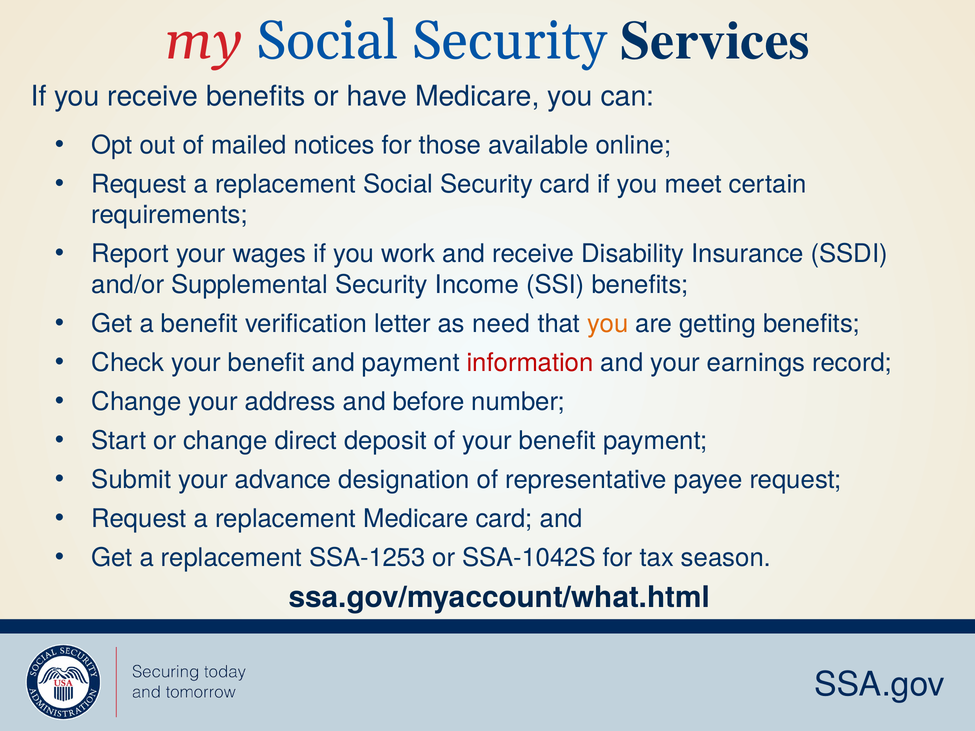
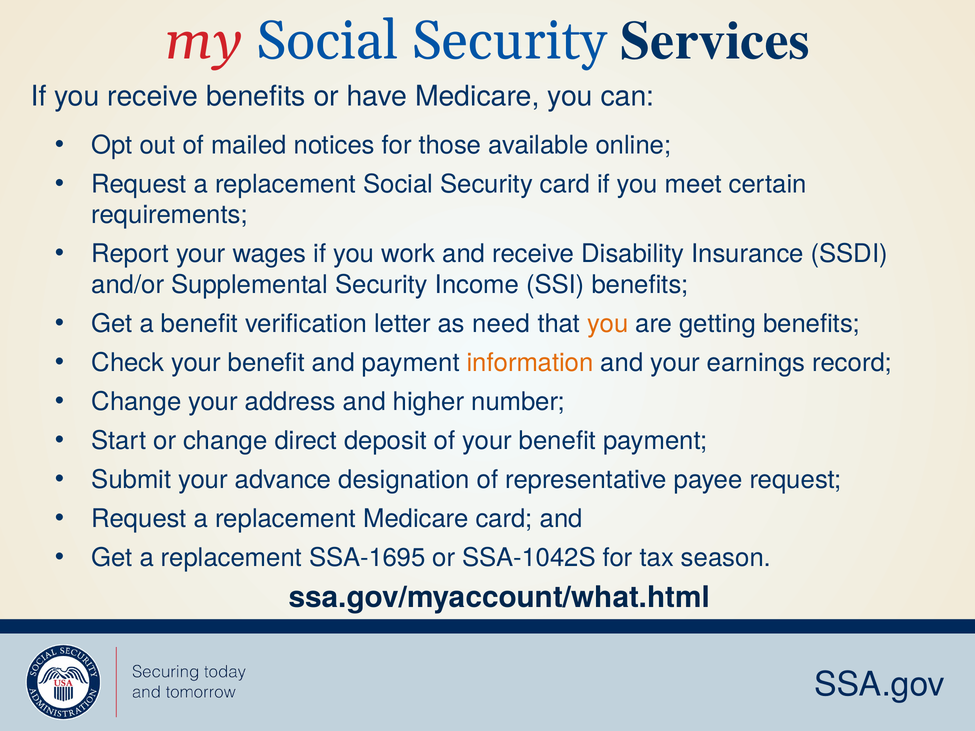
information colour: red -> orange (530, 363)
before: before -> higher (429, 402)
SSA-1253: SSA-1253 -> SSA-1695 (367, 558)
